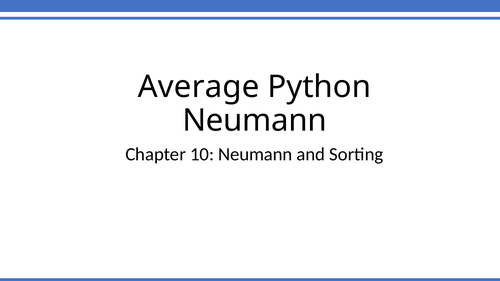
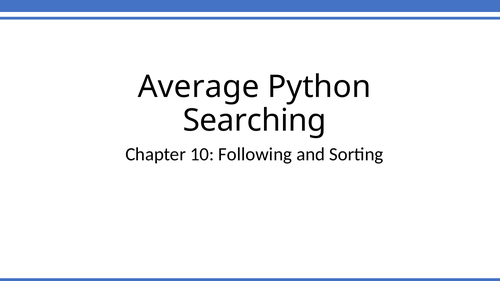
Neumann: Neumann -> Searching (255, 121)
10 Neumann: Neumann -> Following (255, 154)
